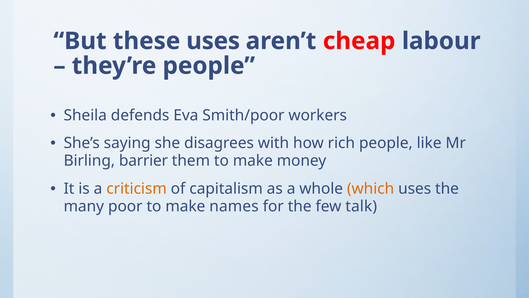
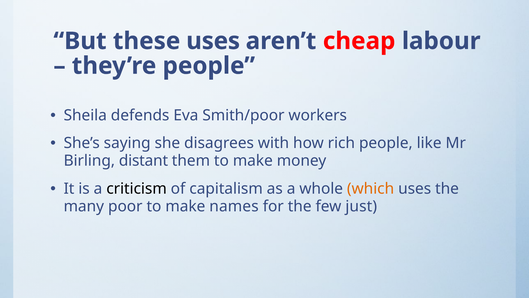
barrier: barrier -> distant (143, 161)
criticism colour: orange -> black (137, 188)
talk: talk -> just (361, 206)
